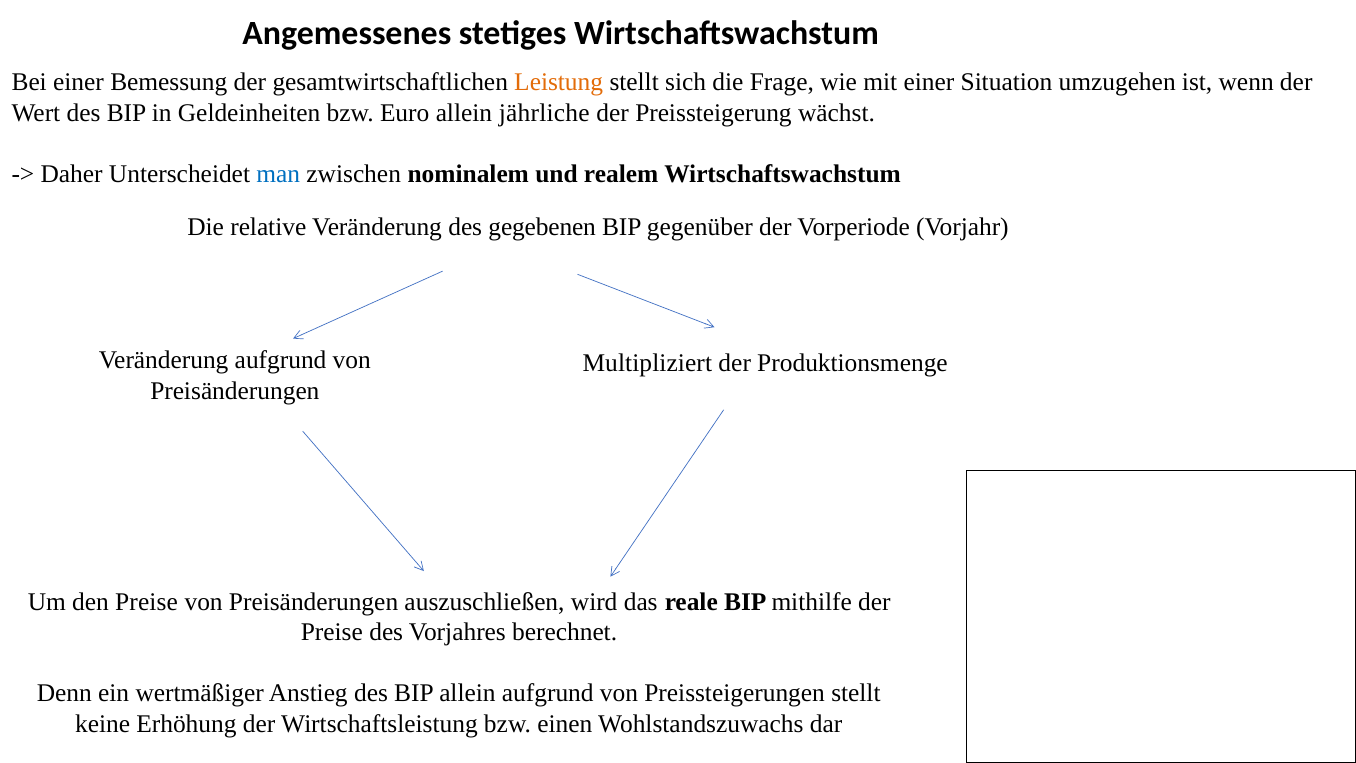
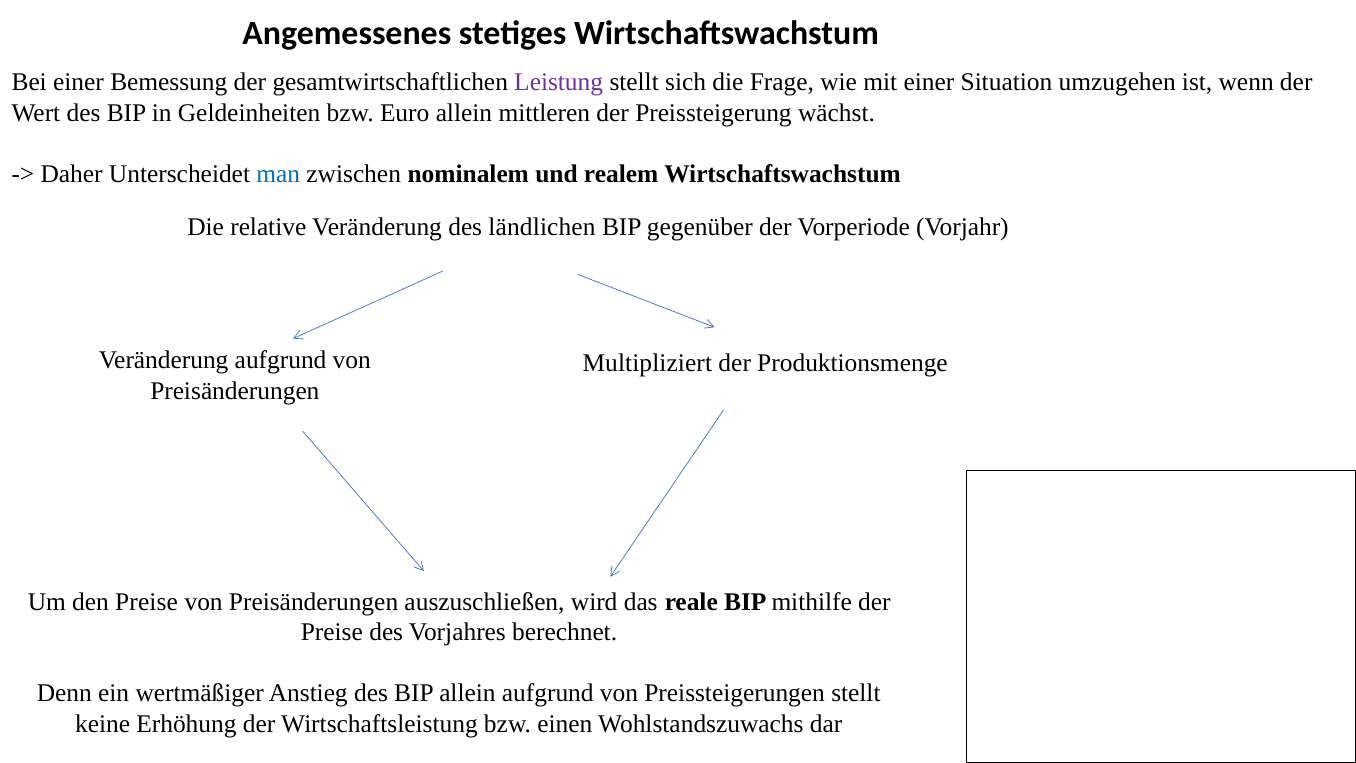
Leistung colour: orange -> purple (559, 82)
jährliche: jährliche -> mittleren (544, 113)
gegebenen: gegebenen -> ländlichen (542, 227)
